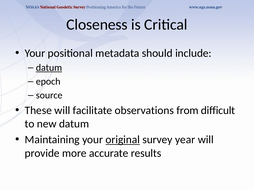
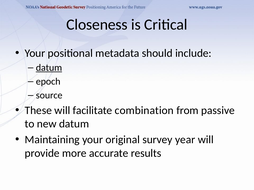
observations: observations -> combination (144, 111)
difficult: difficult -> passive (218, 111)
original underline: present -> none (123, 140)
